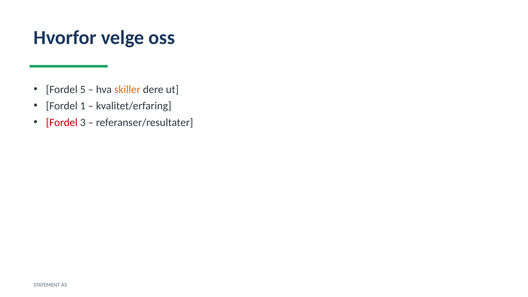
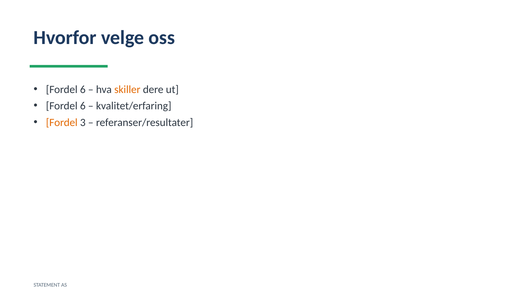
5: 5 -> 6 (83, 89)
1: 1 -> 6 (83, 106)
Fordel colour: red -> orange (62, 122)
